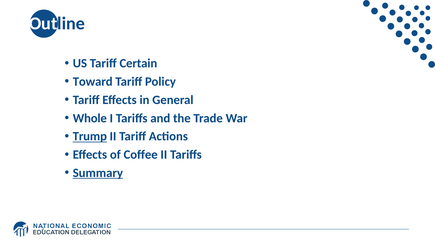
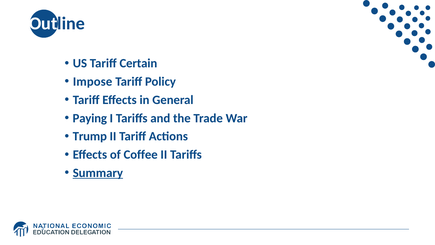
Toward: Toward -> Impose (93, 82)
Whole: Whole -> Paying (90, 118)
Trump underline: present -> none (90, 136)
